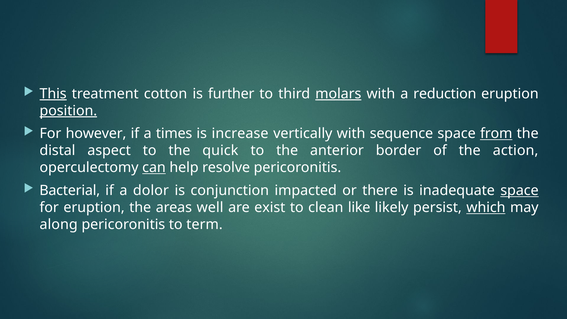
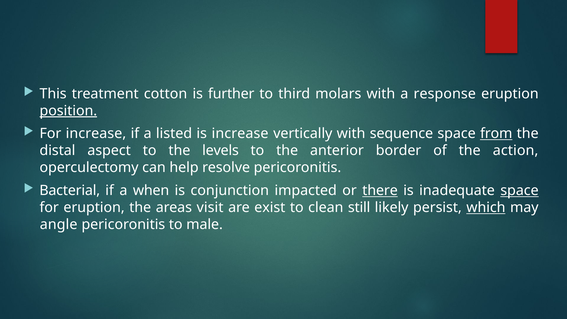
This underline: present -> none (53, 94)
molars underline: present -> none (338, 94)
reduction: reduction -> response (445, 94)
For however: however -> increase (96, 134)
times: times -> listed (174, 134)
quick: quick -> levels (221, 151)
can underline: present -> none (154, 168)
dolor: dolor -> when (151, 191)
there underline: none -> present (380, 191)
well: well -> visit (210, 208)
like: like -> still (359, 208)
along: along -> angle (59, 225)
term: term -> male (205, 225)
